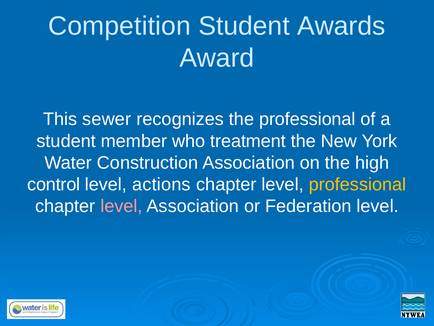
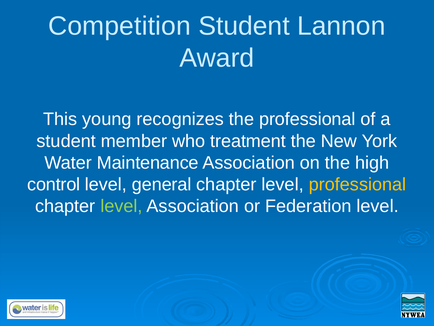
Awards: Awards -> Lannon (341, 26)
sewer: sewer -> young (107, 119)
Construction: Construction -> Maintenance (148, 163)
actions: actions -> general (162, 184)
level colour: pink -> light green (121, 206)
